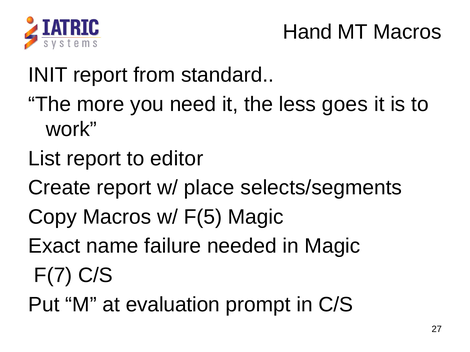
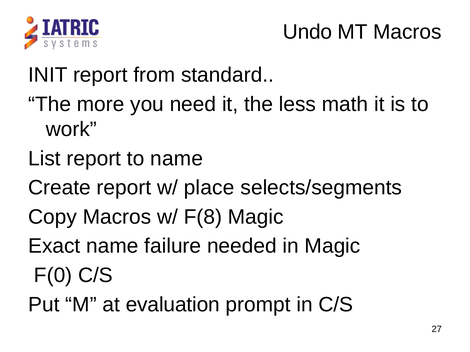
Hand: Hand -> Undo (307, 32)
goes: goes -> math (345, 104)
to editor: editor -> name (177, 159)
F(5: F(5 -> F(8 (203, 217)
F(7: F(7 -> F(0 (53, 276)
